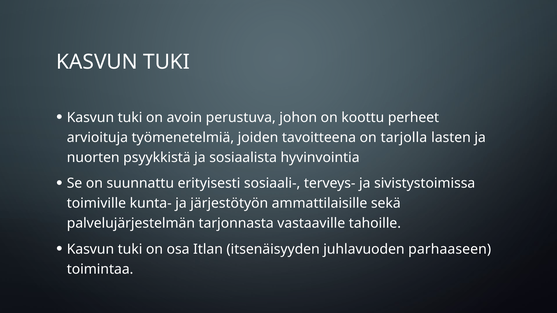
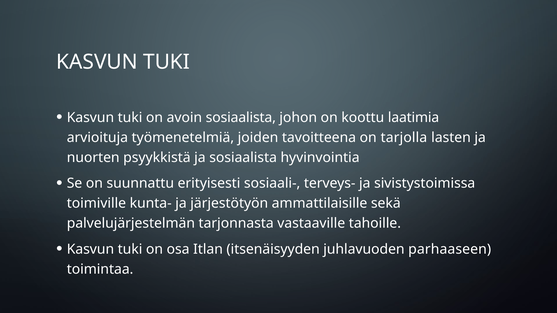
avoin perustuva: perustuva -> sosiaalista (241, 118)
perheet: perheet -> laatimia (414, 118)
